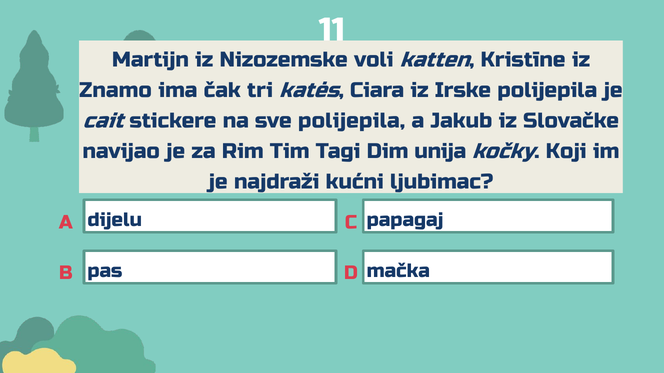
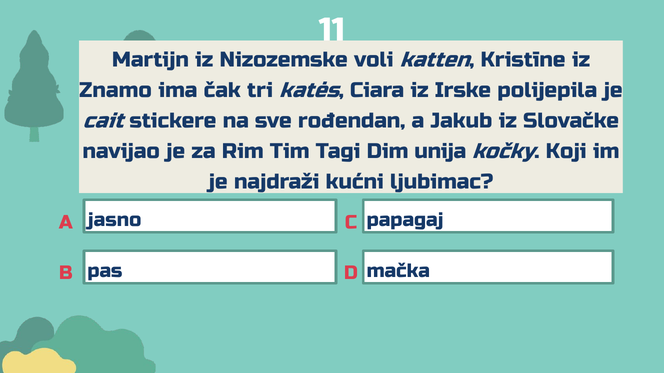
sve polijepila: polijepila -> rođendan (352, 121)
dijelu: dijelu -> jasno (115, 220)
